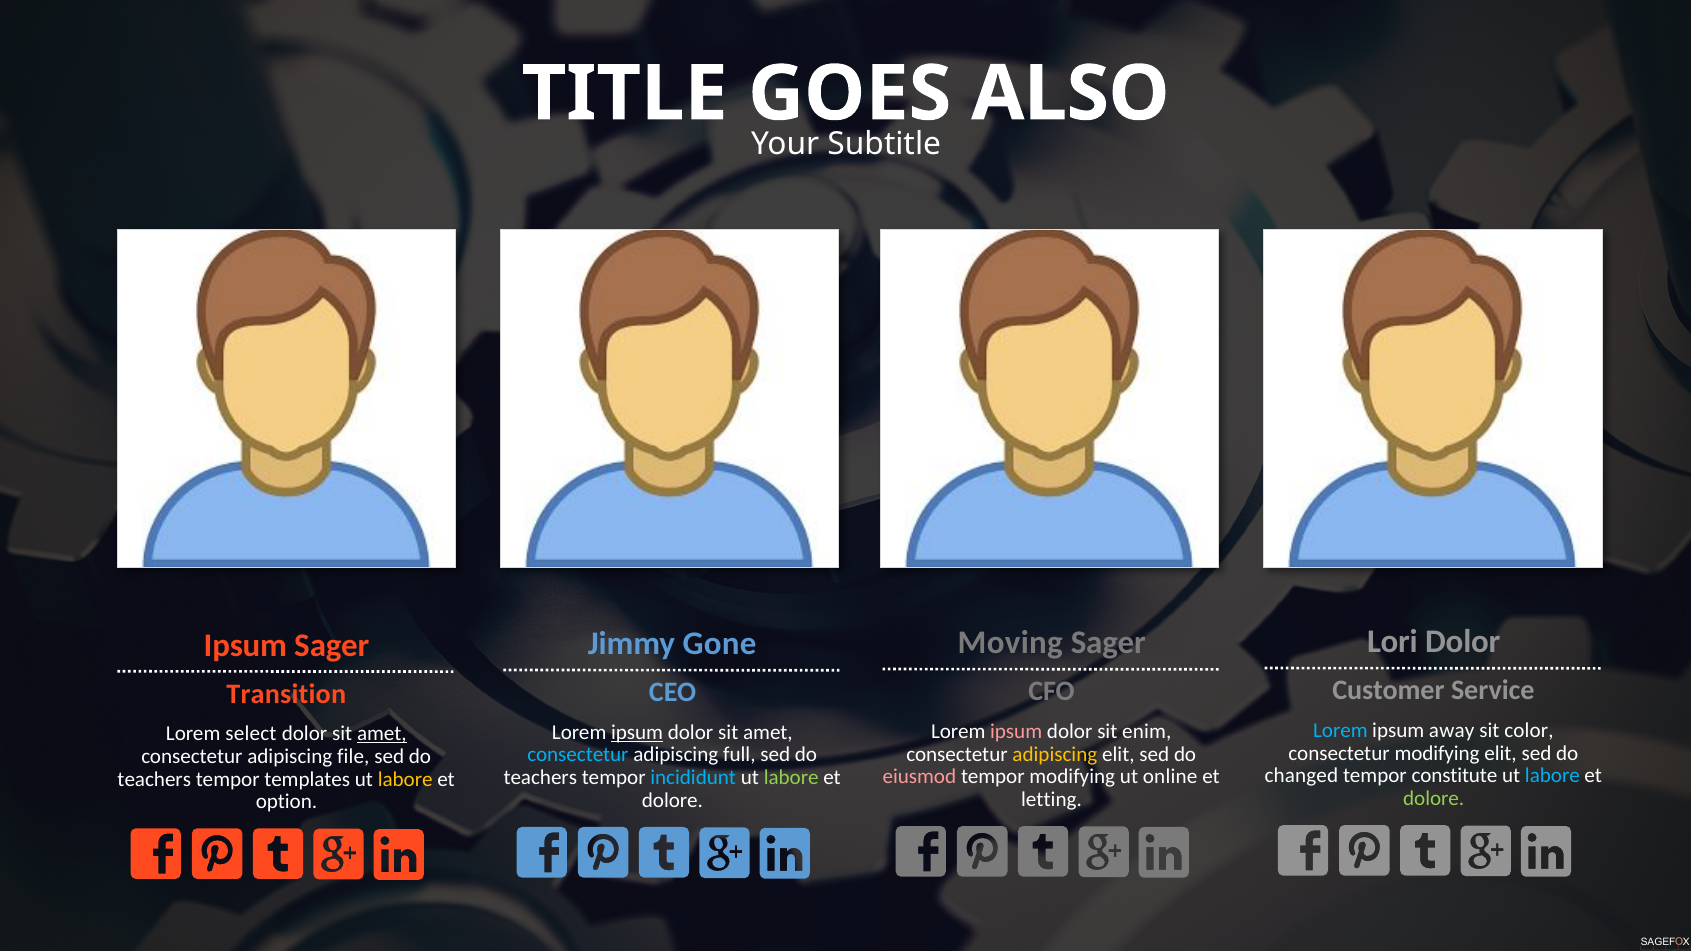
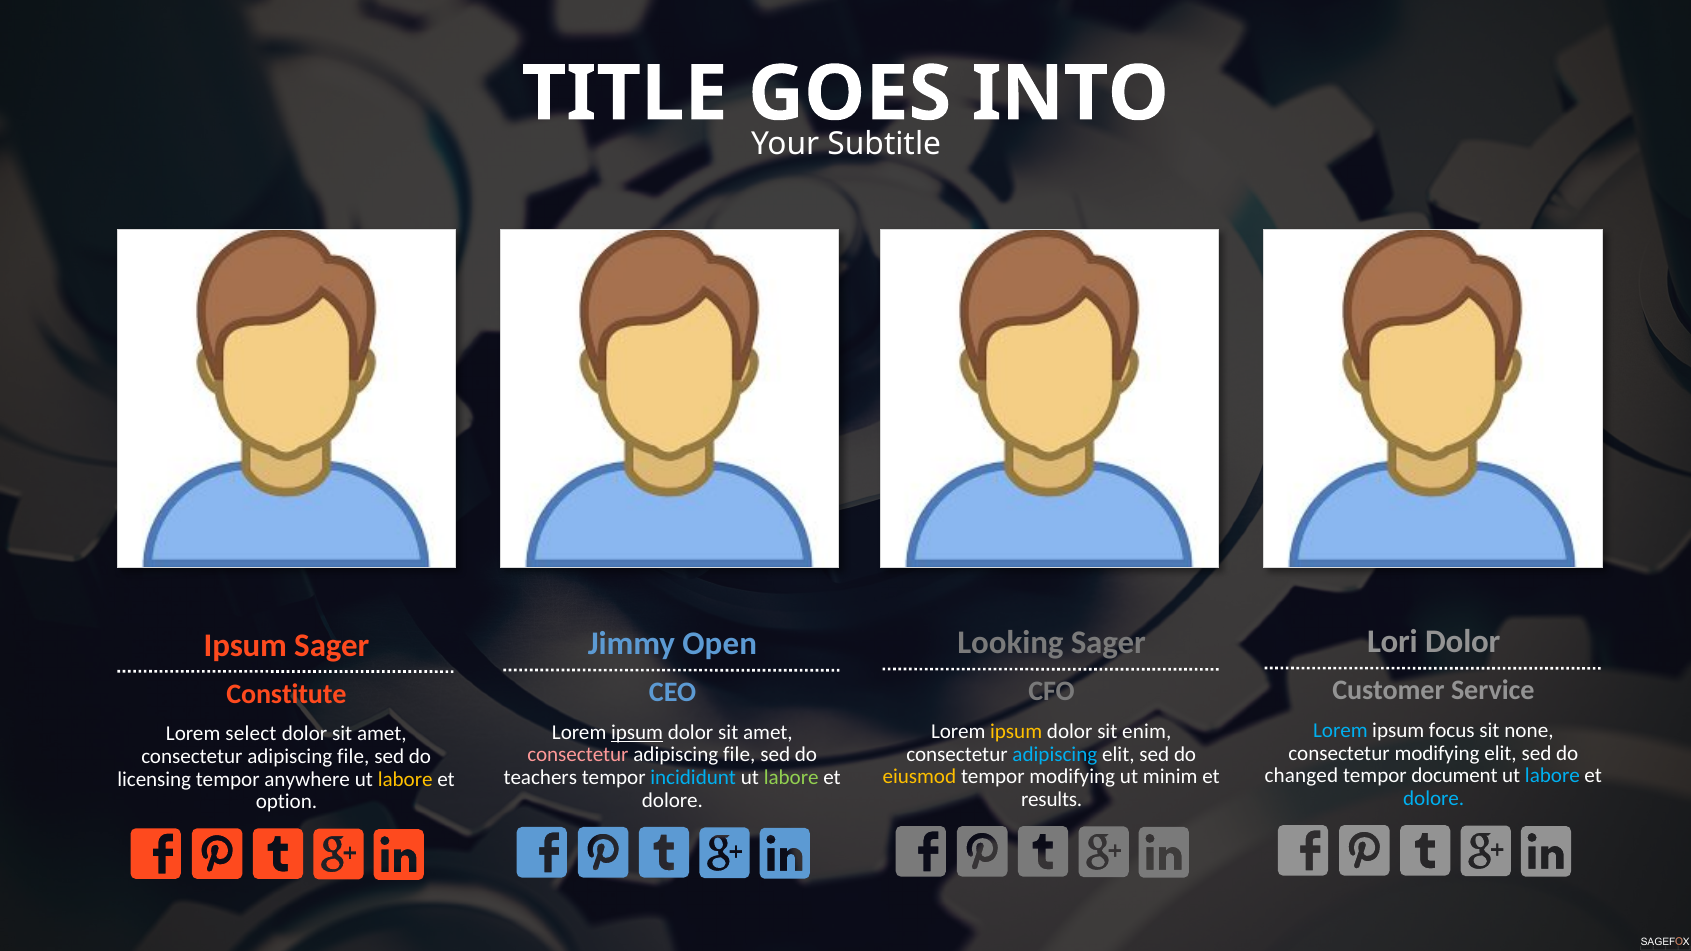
ALSO: ALSO -> INTO (1070, 94)
Moving: Moving -> Looking (1010, 643)
Gone: Gone -> Open (720, 644)
Transition: Transition -> Constitute (286, 694)
away: away -> focus (1452, 730)
color: color -> none (1529, 730)
ipsum colour: pink -> yellow (1016, 731)
amet underline: present -> none (382, 734)
adipiscing colour: yellow -> light blue (1055, 754)
consectetur colour: light blue -> pink (578, 755)
full: full -> file (739, 755)
constitute: constitute -> document (1454, 776)
eiusmod colour: pink -> yellow (919, 777)
online: online -> minim (1170, 777)
teachers: teachers -> licensing (154, 779)
templates: templates -> anywhere (307, 779)
dolore colour: light green -> light blue (1434, 799)
letting: letting -> results (1052, 800)
